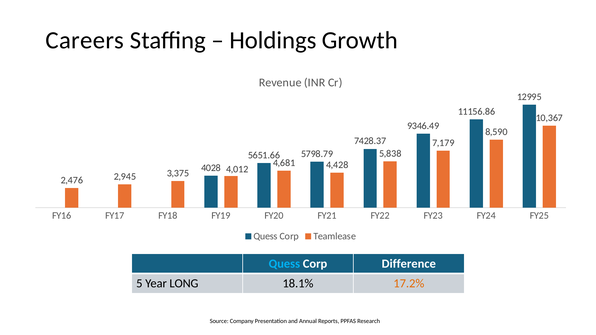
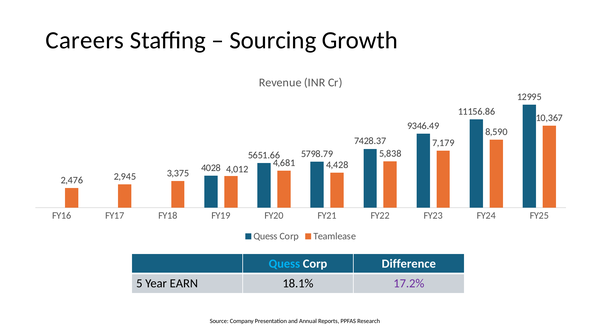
Holdings: Holdings -> Sourcing (273, 41)
LONG: LONG -> EARN (184, 284)
17.2% colour: orange -> purple (409, 284)
